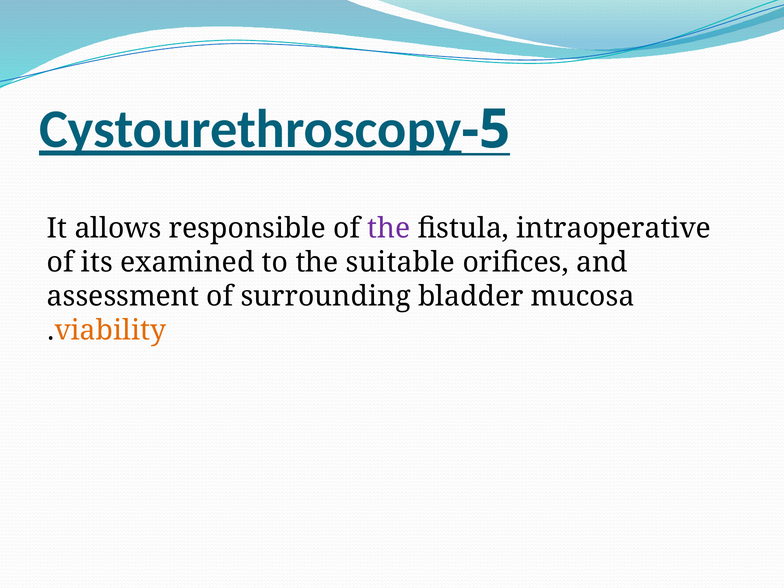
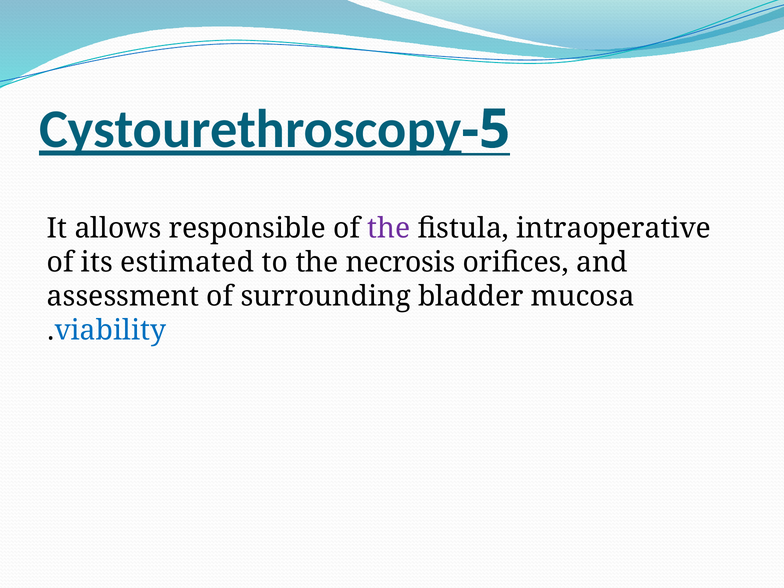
examined: examined -> estimated (187, 262)
suitable: suitable -> necrosis (401, 262)
viability colour: orange -> blue (110, 330)
